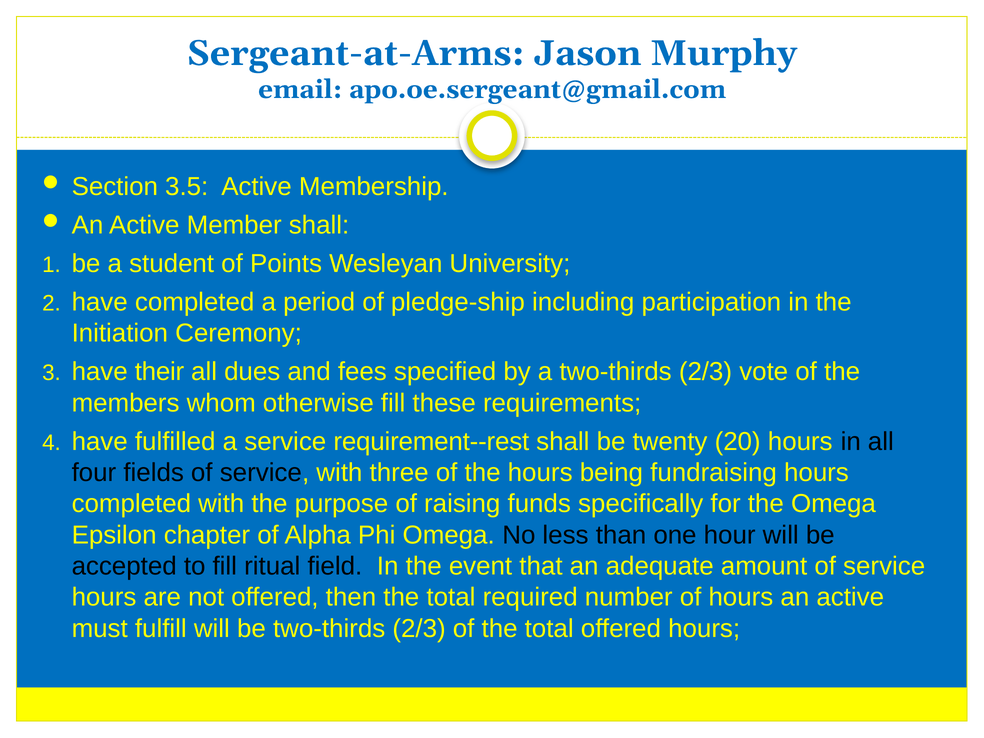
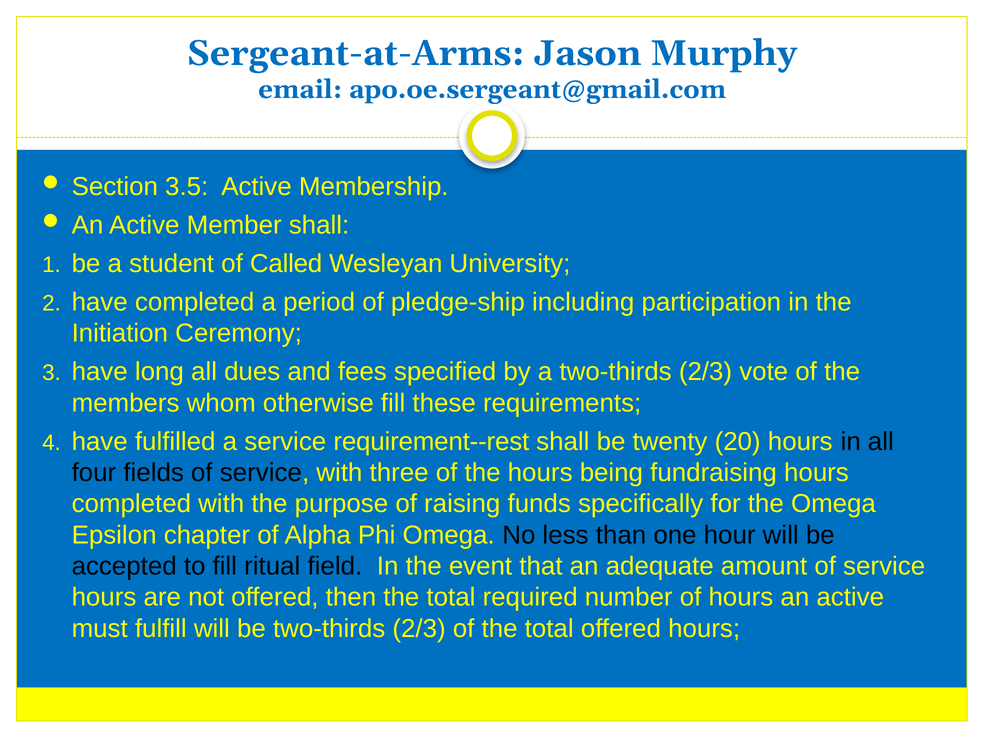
Points: Points -> Called (286, 264)
their: their -> long (159, 372)
